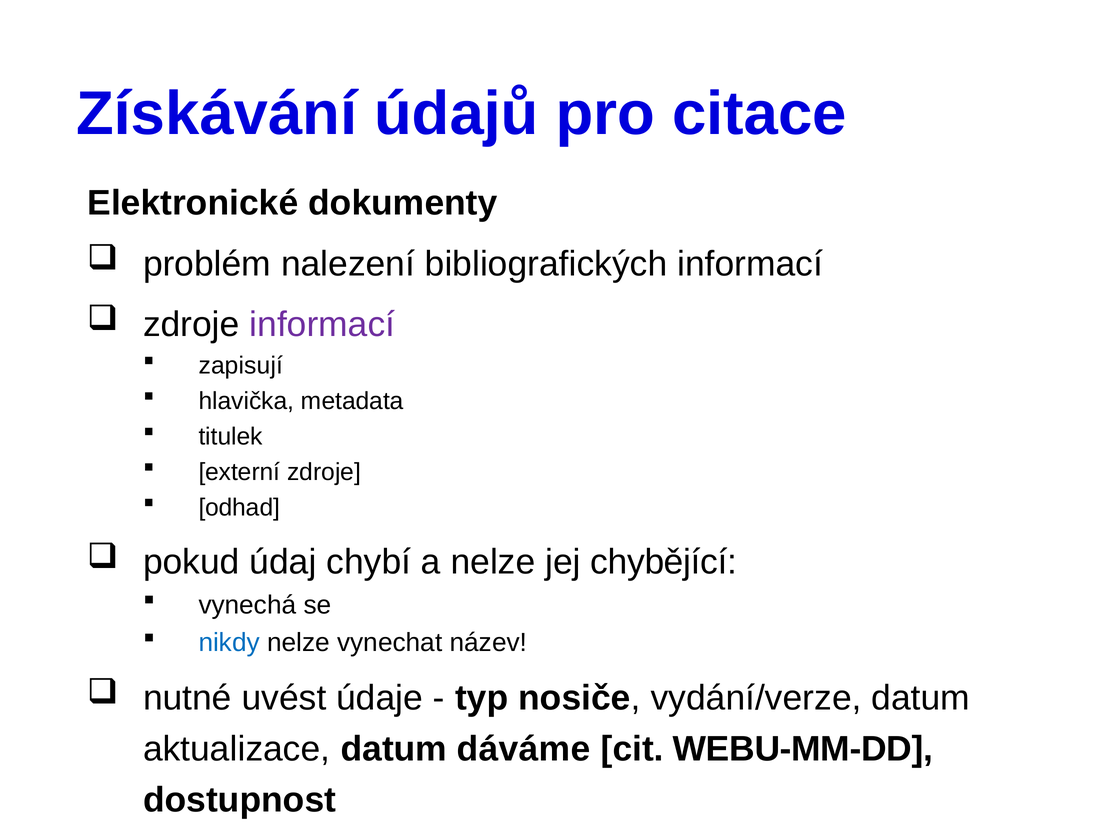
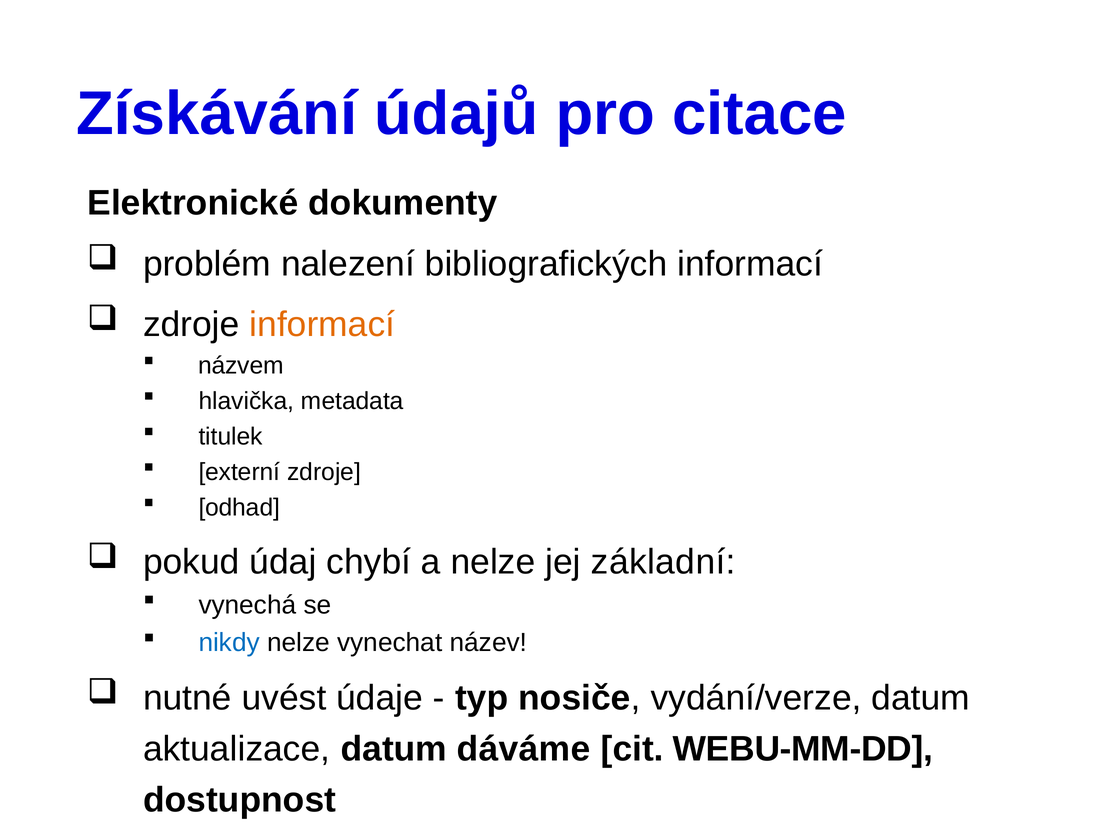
informací colour: purple -> orange (322, 325)
zapisují: zapisují -> názvem (241, 366)
chybějící: chybějící -> základní (663, 562)
